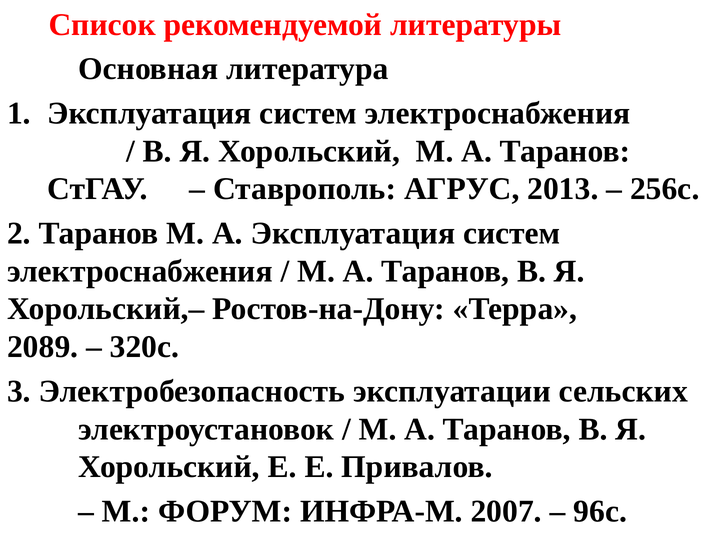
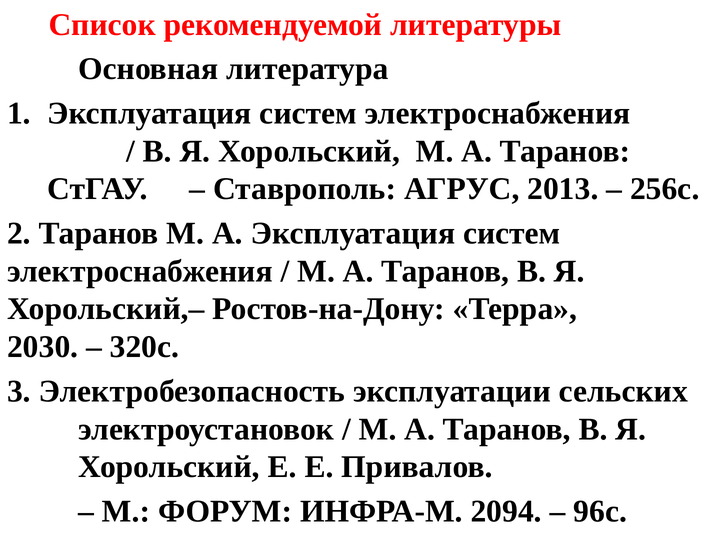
2089: 2089 -> 2030 (43, 347)
2007: 2007 -> 2094 (506, 512)
